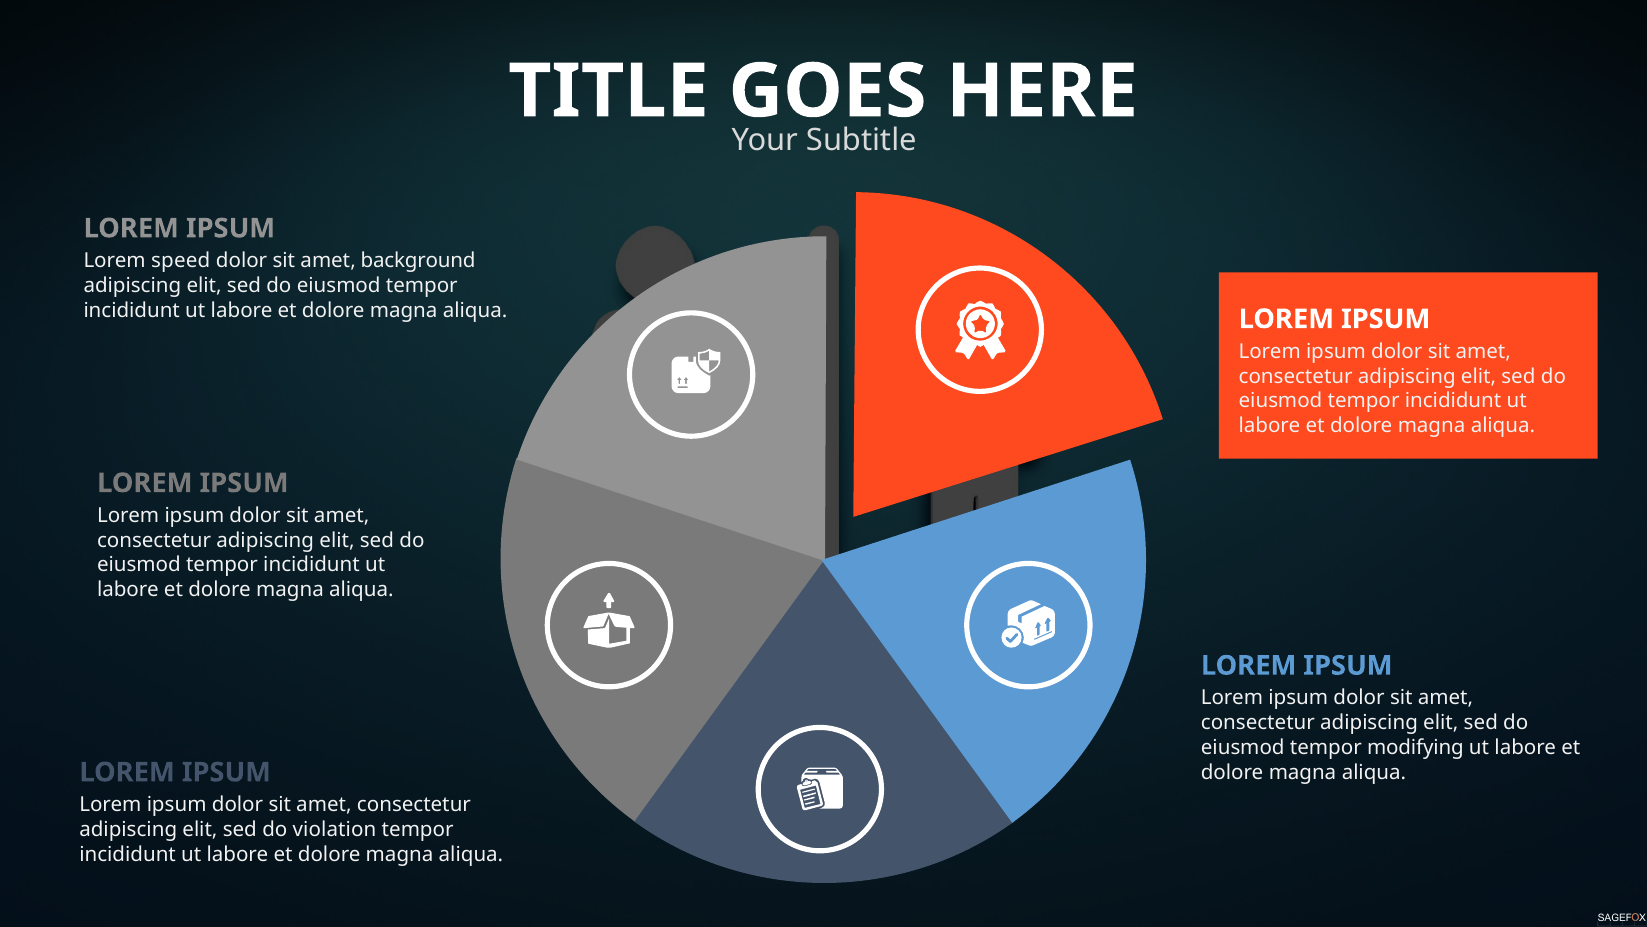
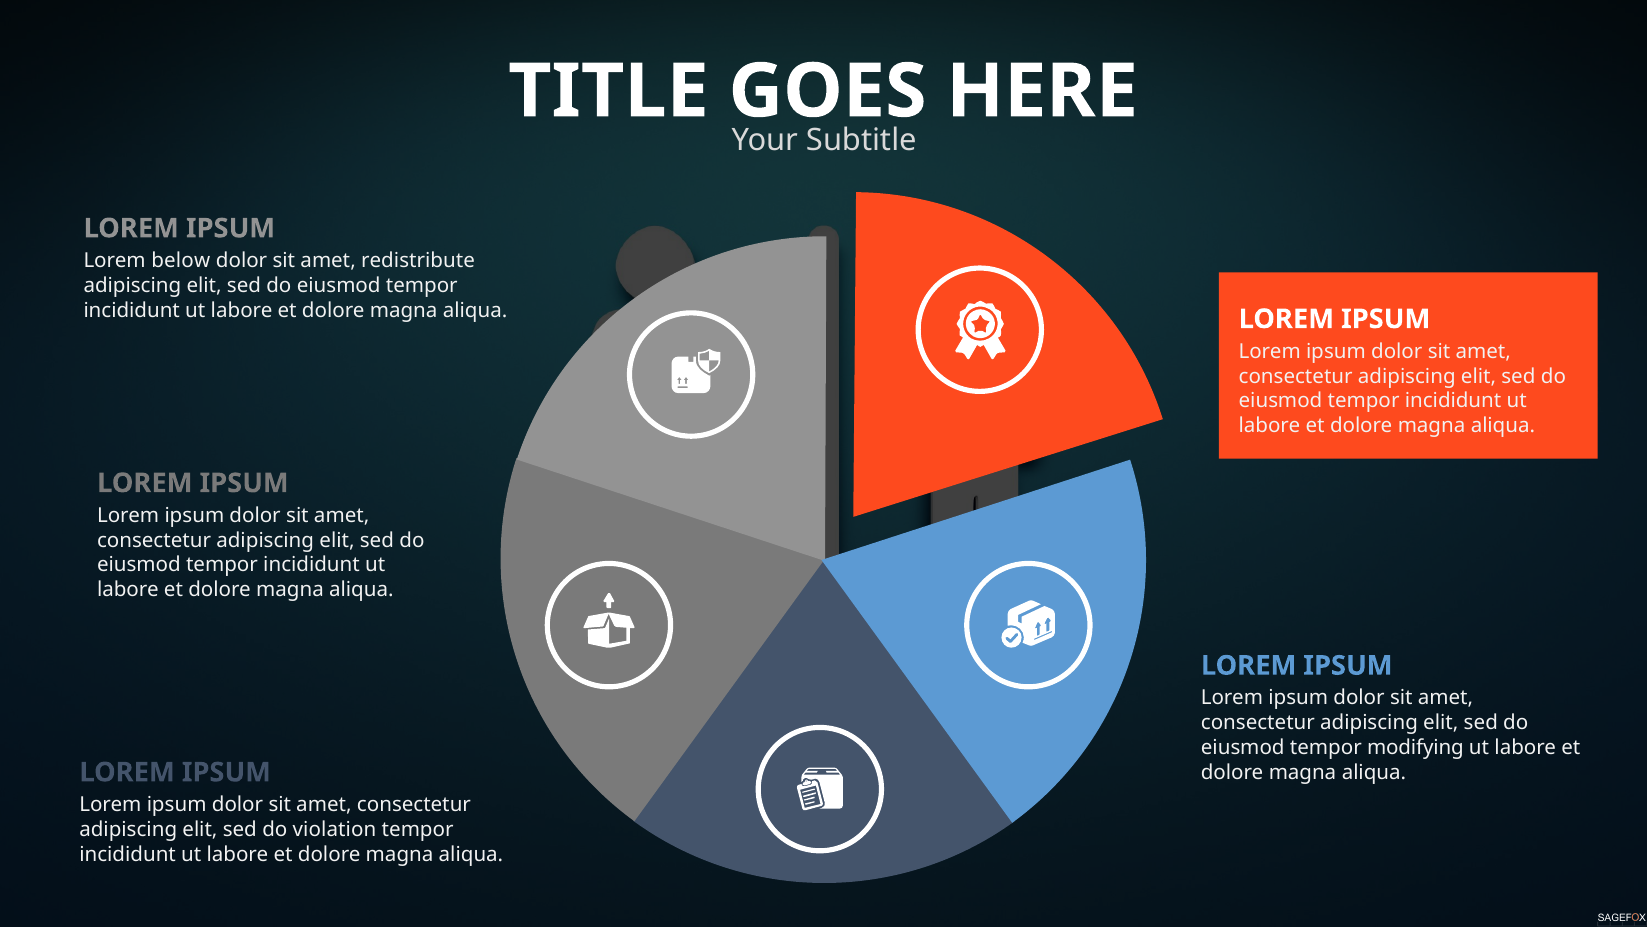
speed: speed -> below (181, 261)
background: background -> redistribute (418, 261)
